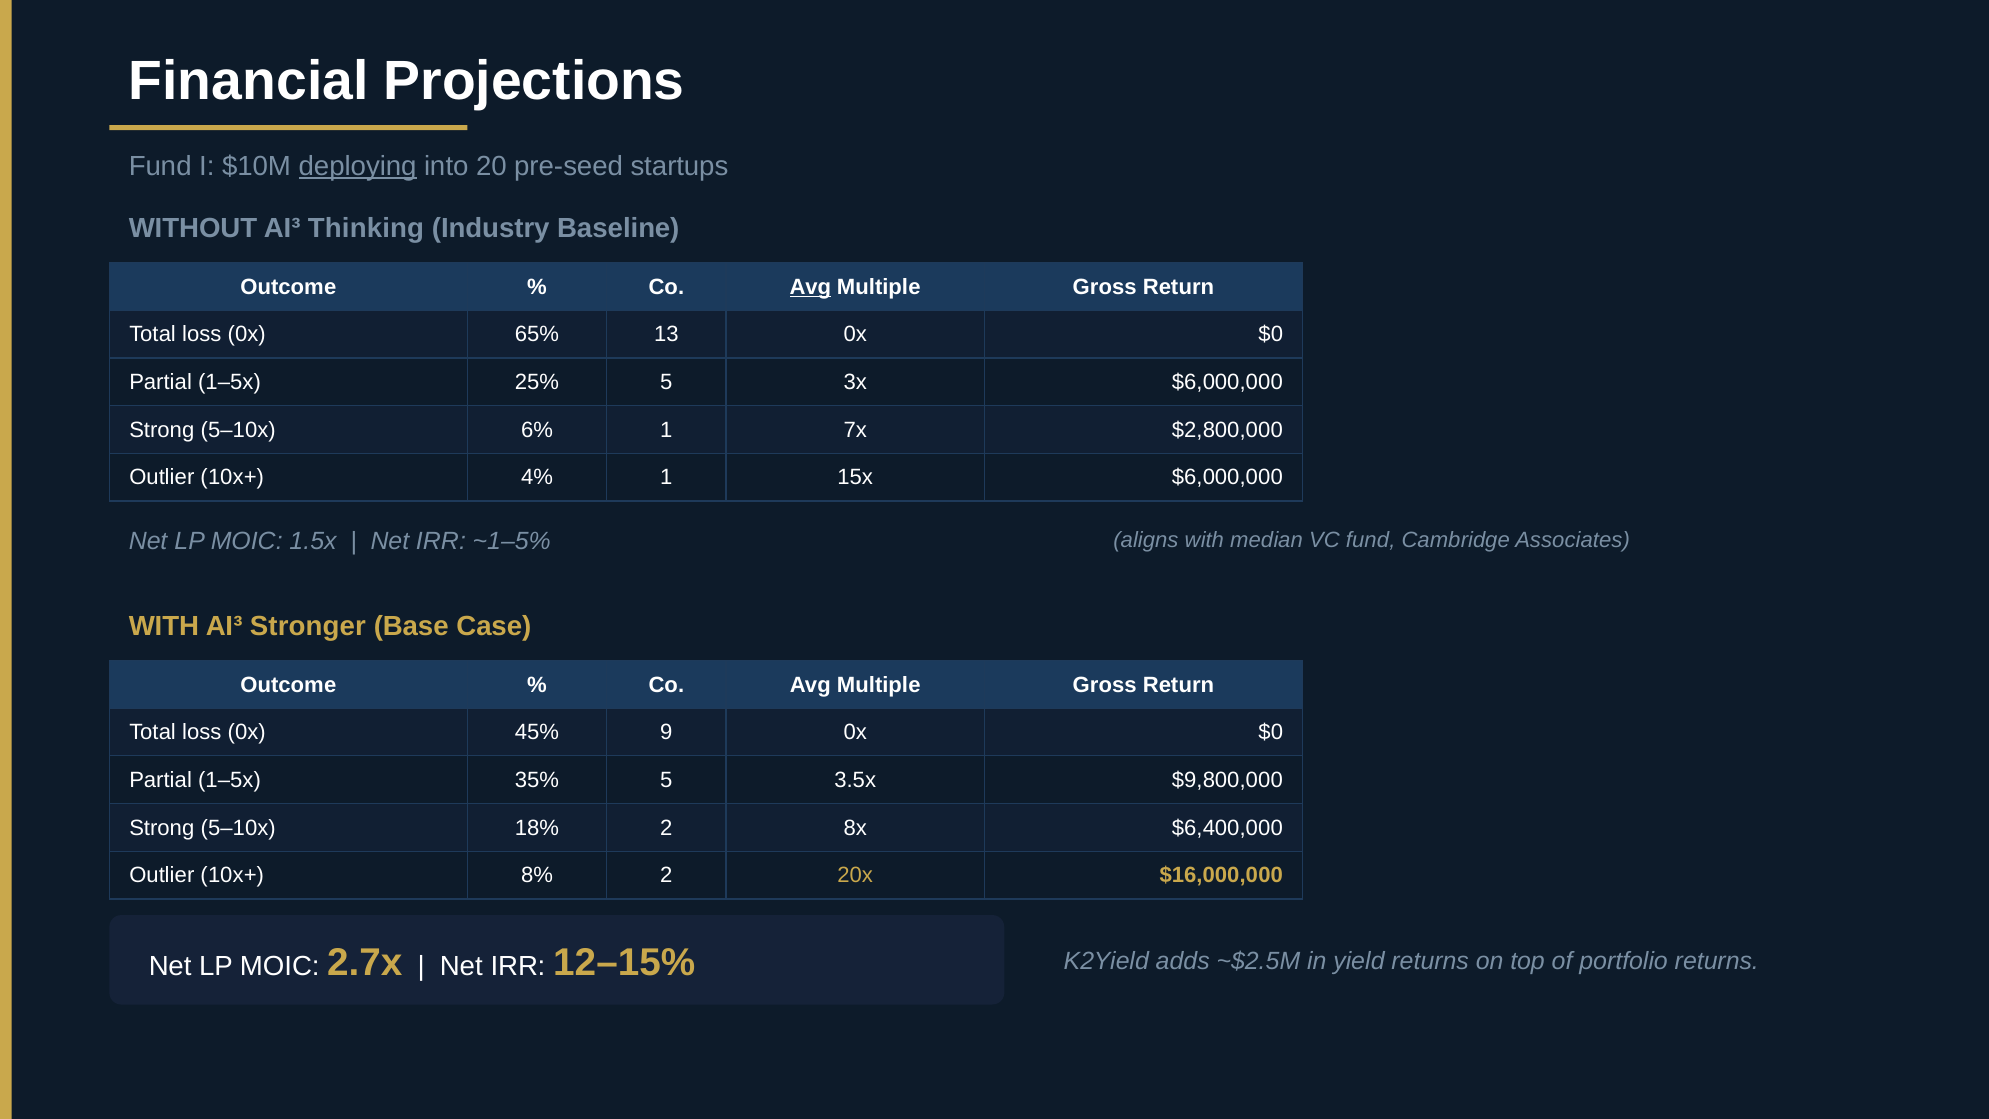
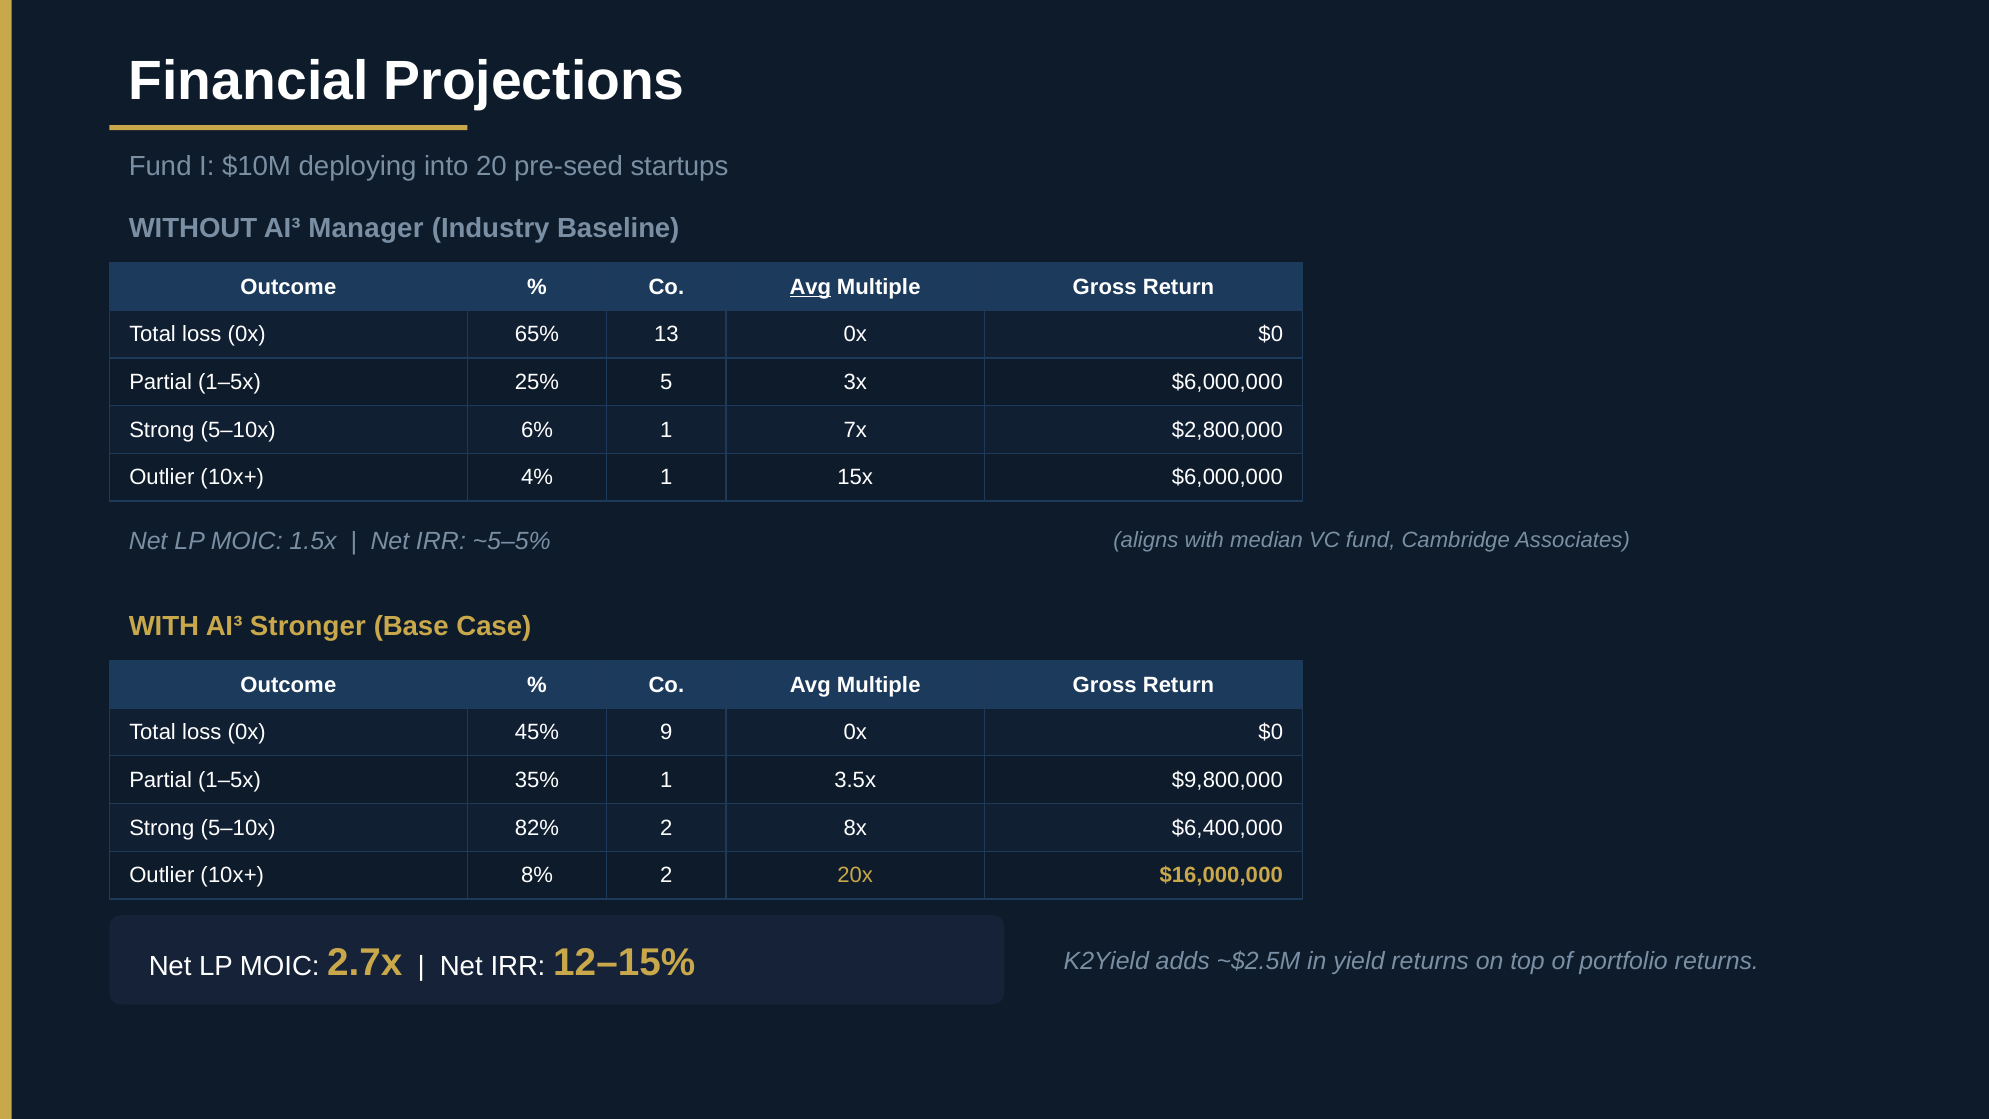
deploying underline: present -> none (358, 166)
Thinking: Thinking -> Manager (366, 229)
~1–5%: ~1–5% -> ~5–5% (512, 541)
35% 5: 5 -> 1 (666, 780)
18%: 18% -> 82% (537, 828)
